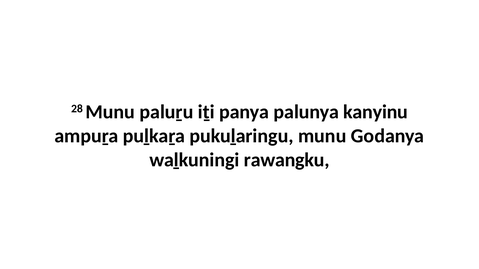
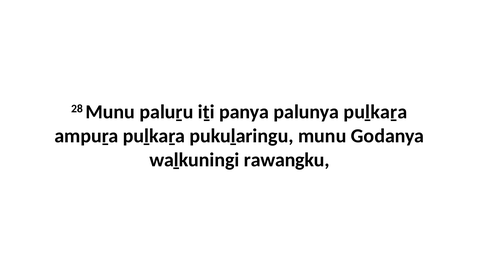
palunya kanyinu: kanyinu -> puḻkaṟa (375, 112)
